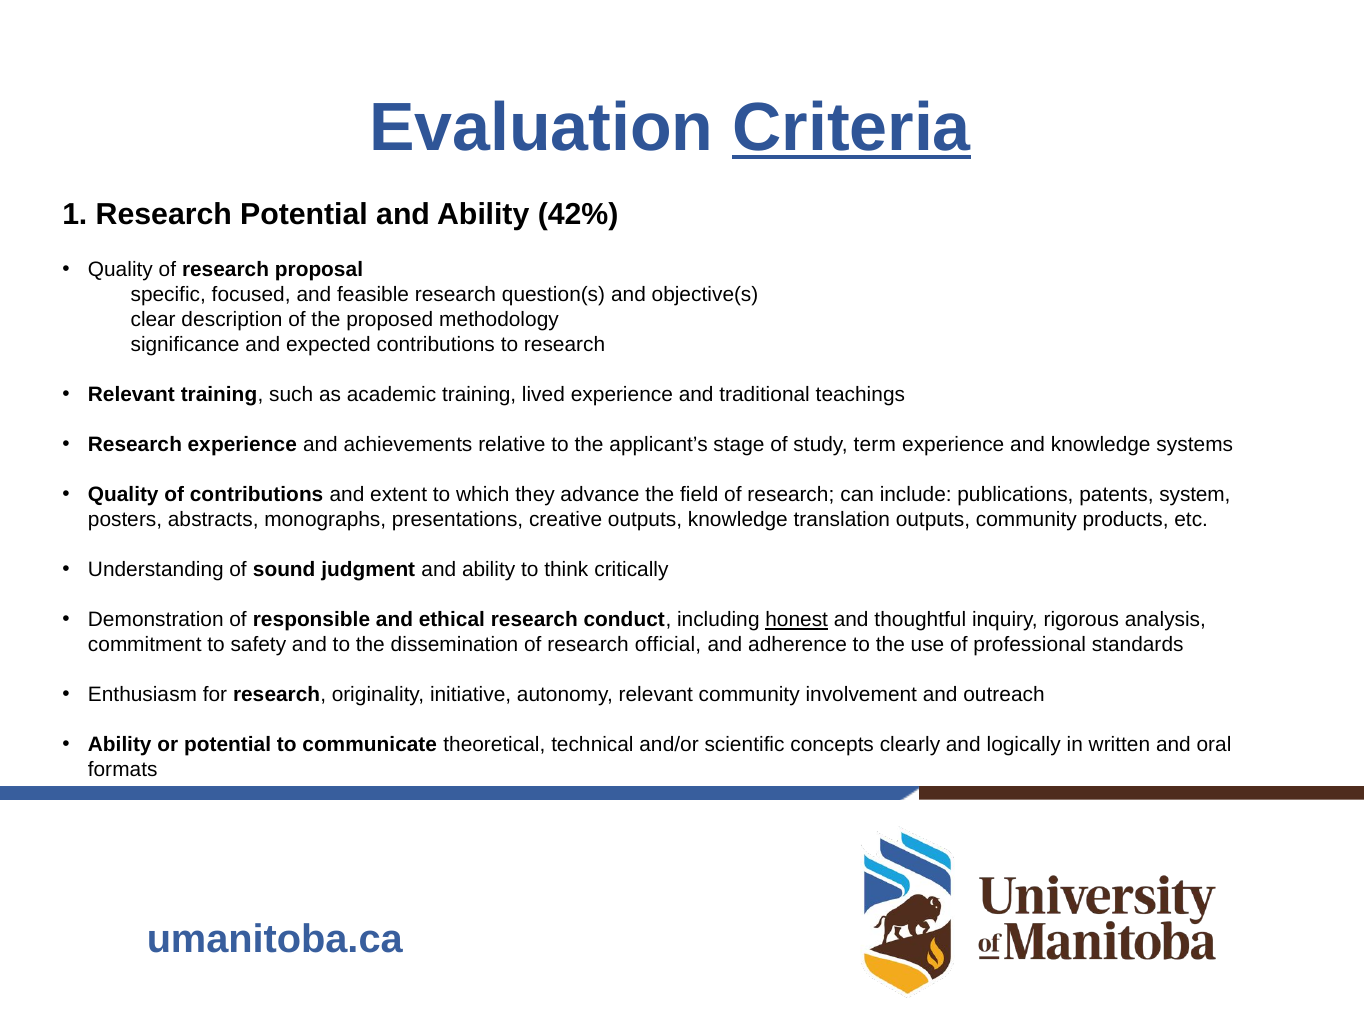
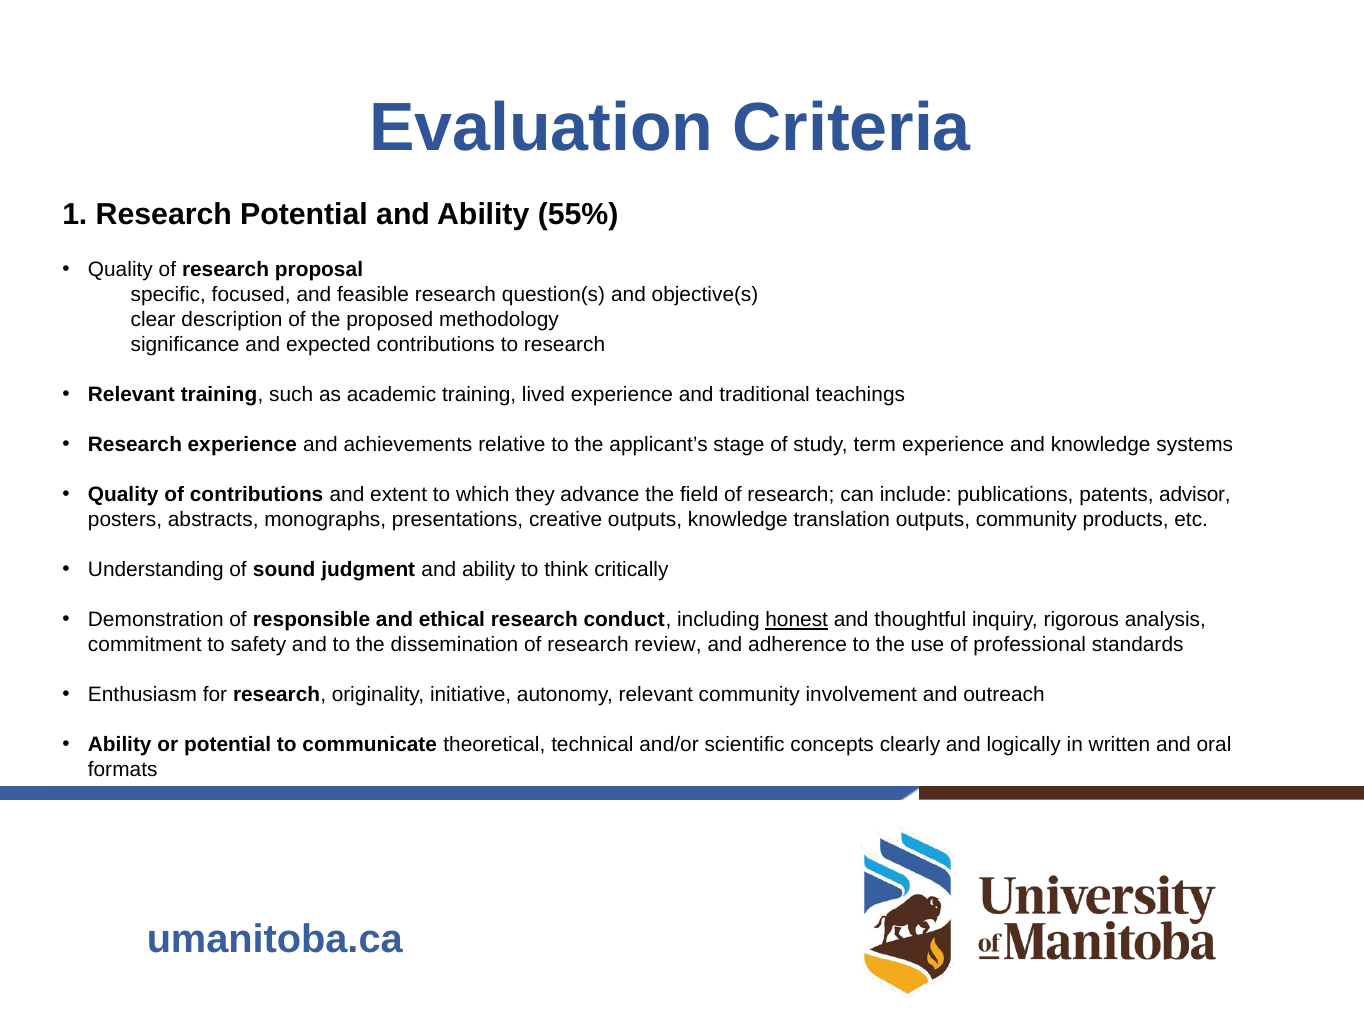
Criteria underline: present -> none (852, 128)
42%: 42% -> 55% (578, 215)
system: system -> advisor (1195, 495)
official: official -> review (668, 645)
